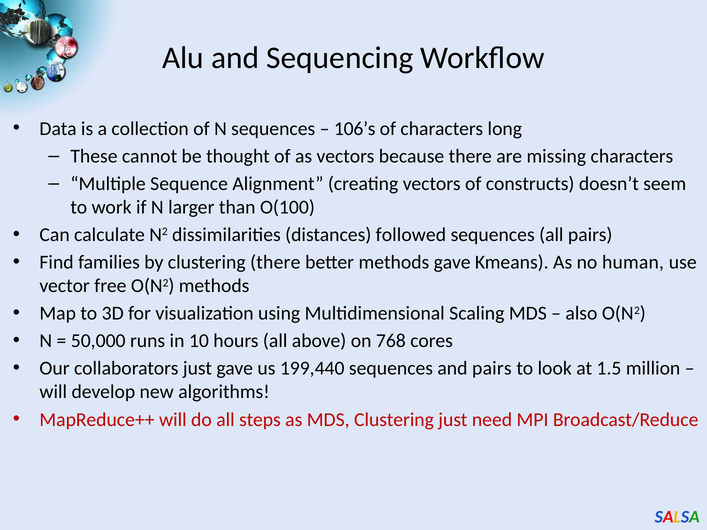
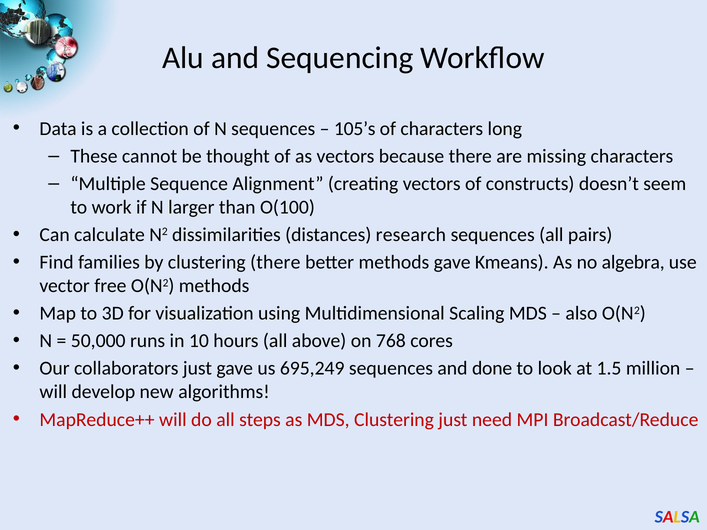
106’s: 106’s -> 105’s (355, 129)
followed: followed -> research (411, 235)
human: human -> algebra (633, 262)
199,440: 199,440 -> 695,249 (312, 369)
and pairs: pairs -> done (492, 369)
